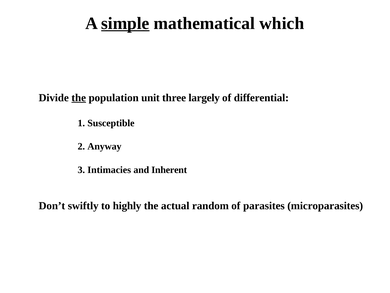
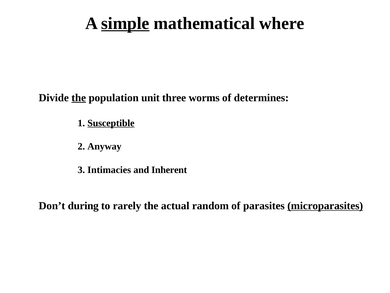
which: which -> where (282, 23)
largely: largely -> worms (204, 98)
differential: differential -> determines (261, 98)
Susceptible underline: none -> present (111, 123)
swiftly: swiftly -> during (83, 205)
highly: highly -> rarely (127, 205)
microparasites underline: none -> present (325, 205)
